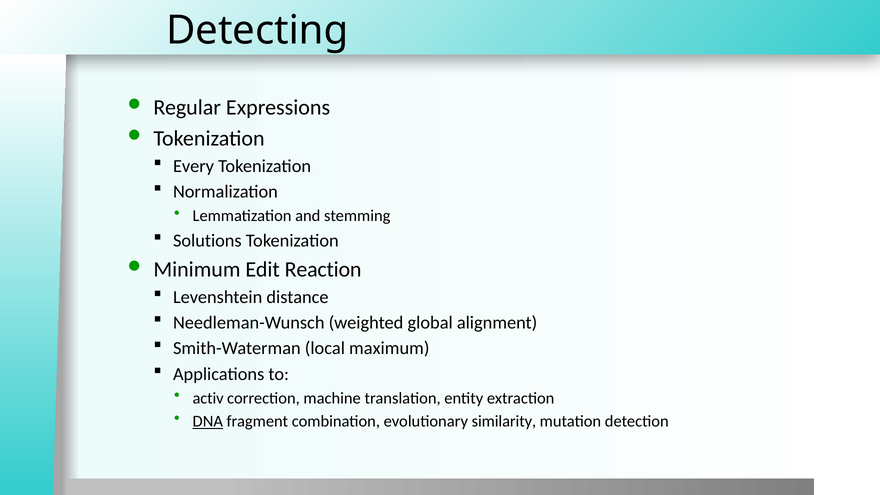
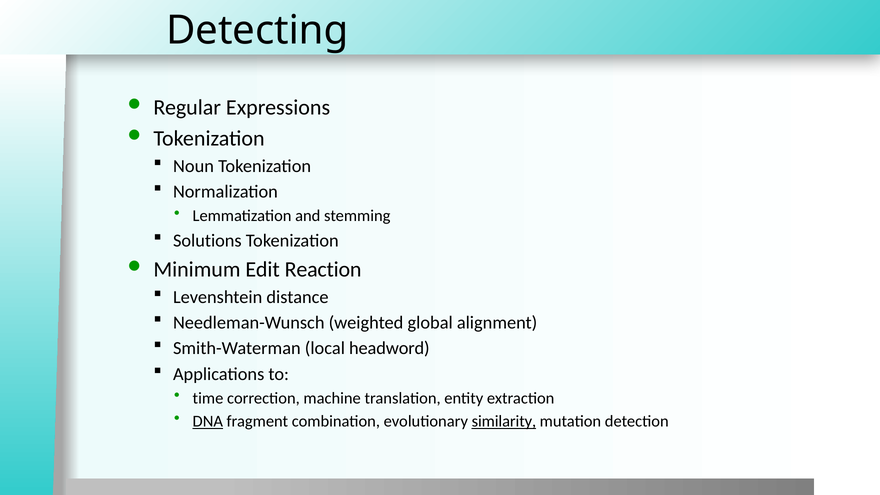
Every: Every -> Noun (193, 166)
maximum: maximum -> headword (389, 348)
activ: activ -> time (208, 398)
similarity underline: none -> present (504, 421)
